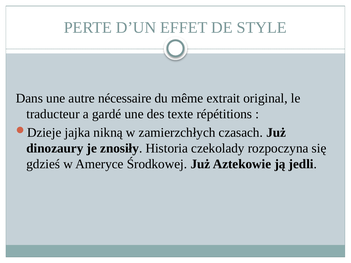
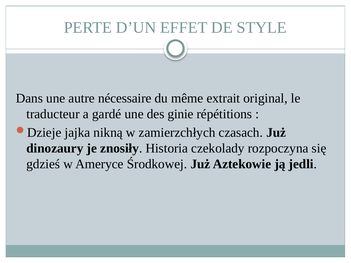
texte: texte -> ginie (181, 114)
